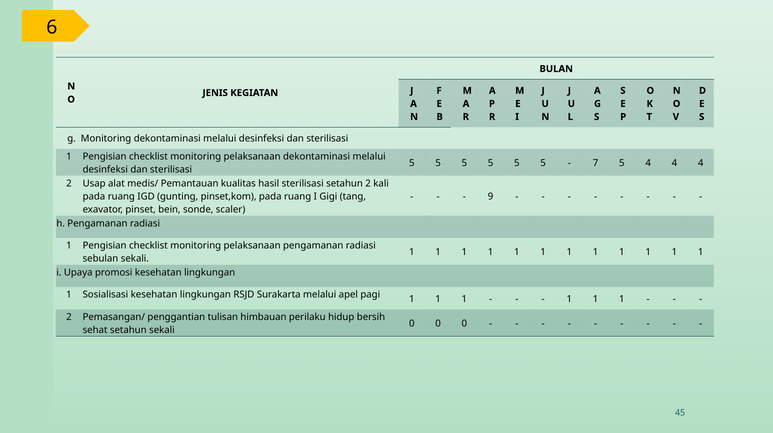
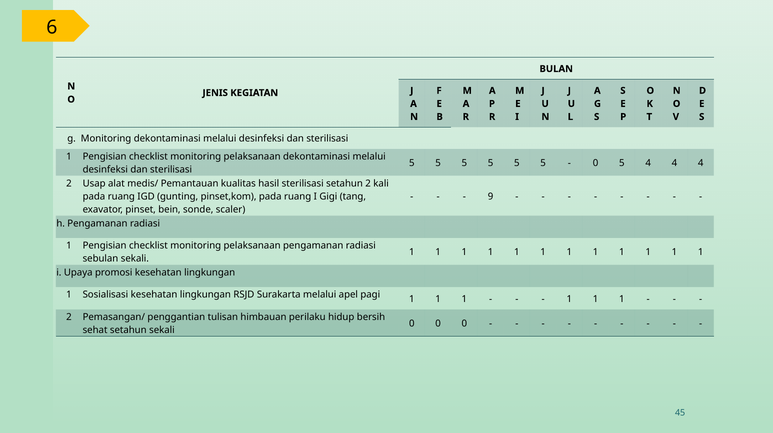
7: 7 -> 0 (596, 163)
